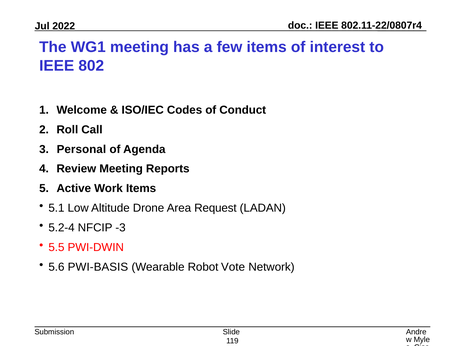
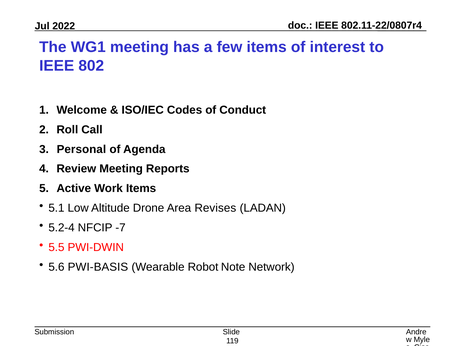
Request: Request -> Revises (215, 208)
-3: -3 -> -7 (120, 228)
Vote: Vote -> Note (233, 267)
